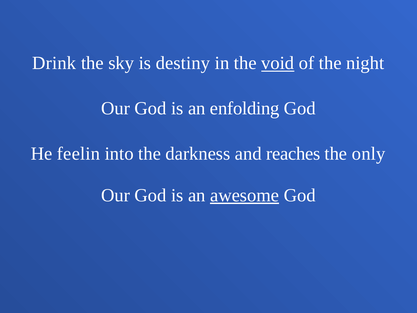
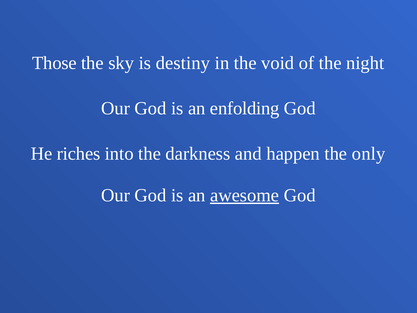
Drink: Drink -> Those (54, 63)
void underline: present -> none (278, 63)
feelin: feelin -> riches (79, 153)
reaches: reaches -> happen (293, 153)
